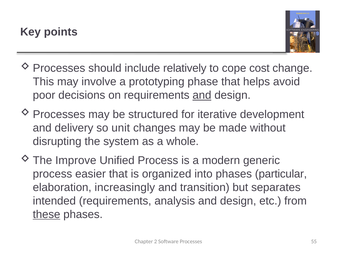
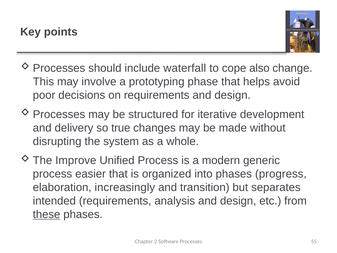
relatively: relatively -> waterfall (185, 68)
cost: cost -> also (259, 68)
and underline: present -> none (202, 95)
unit: unit -> true (121, 128)
particular: particular -> progress (281, 174)
